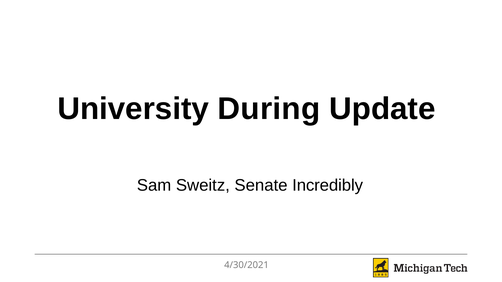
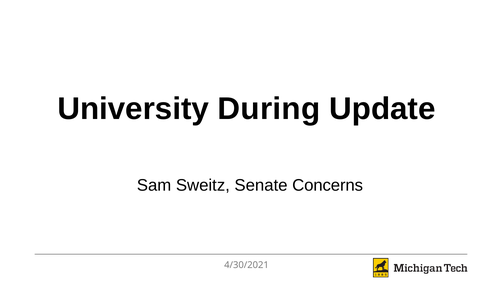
Incredibly: Incredibly -> Concerns (328, 186)
